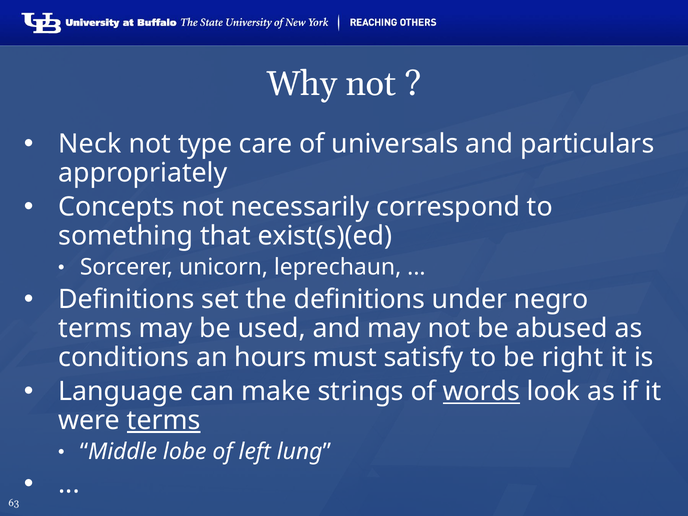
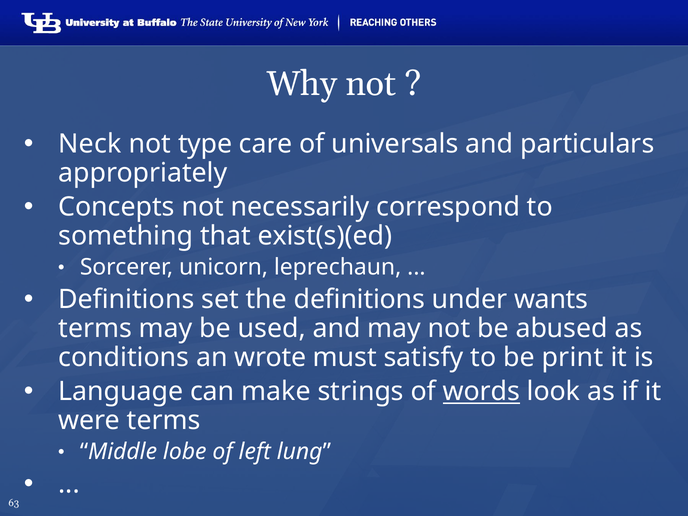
negro: negro -> wants (551, 299)
hours: hours -> wrote (270, 357)
right: right -> print (572, 357)
terms underline: present -> none (164, 420)
